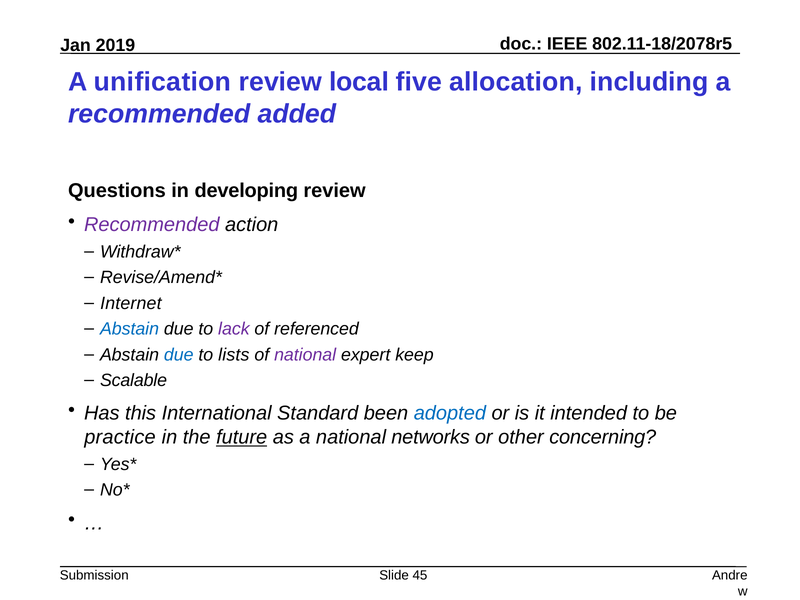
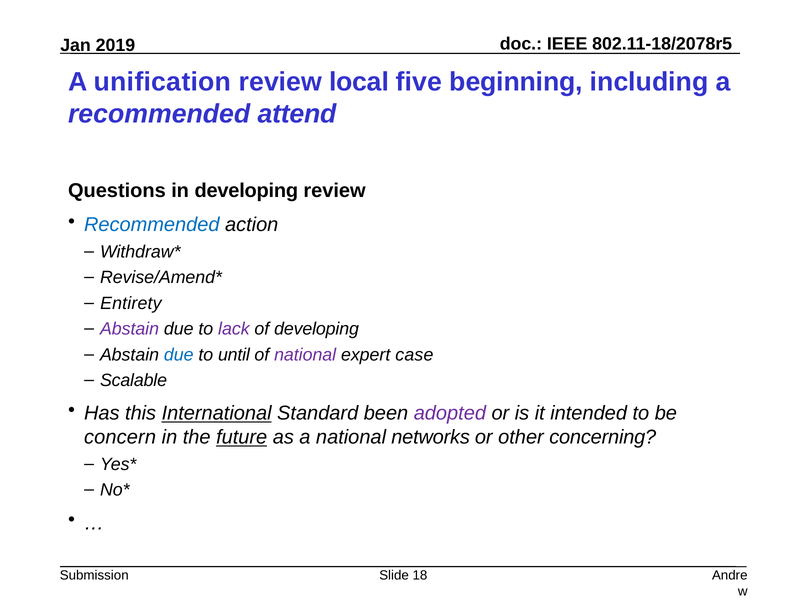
allocation: allocation -> beginning (516, 82)
added: added -> attend (297, 114)
Recommended colour: purple -> blue (152, 225)
Internet: Internet -> Entirety (131, 303)
Abstain colour: blue -> purple (130, 329)
of referenced: referenced -> developing (317, 329)
lists: lists -> until (234, 355)
keep: keep -> case (414, 355)
International underline: none -> present (217, 413)
adopted colour: blue -> purple (450, 413)
practice: practice -> concern (120, 437)
45: 45 -> 18 (420, 575)
